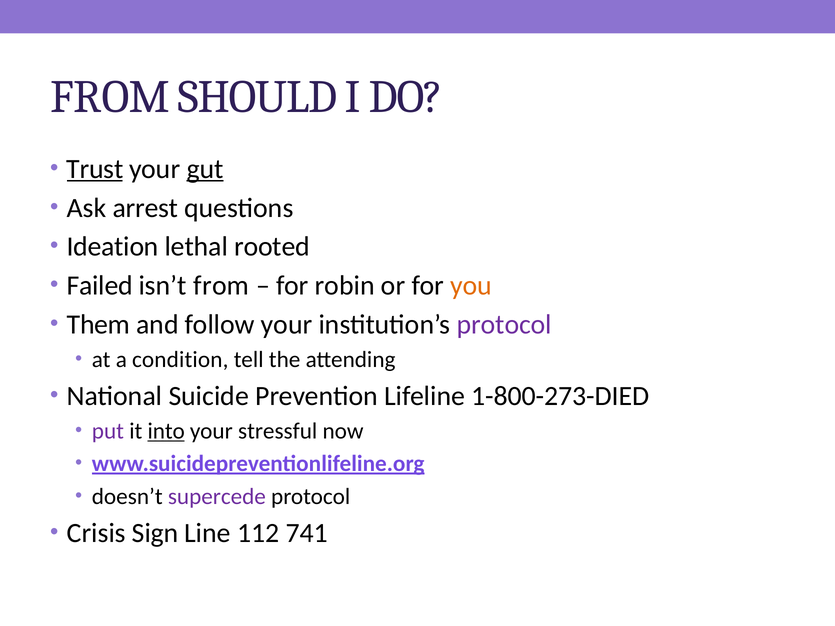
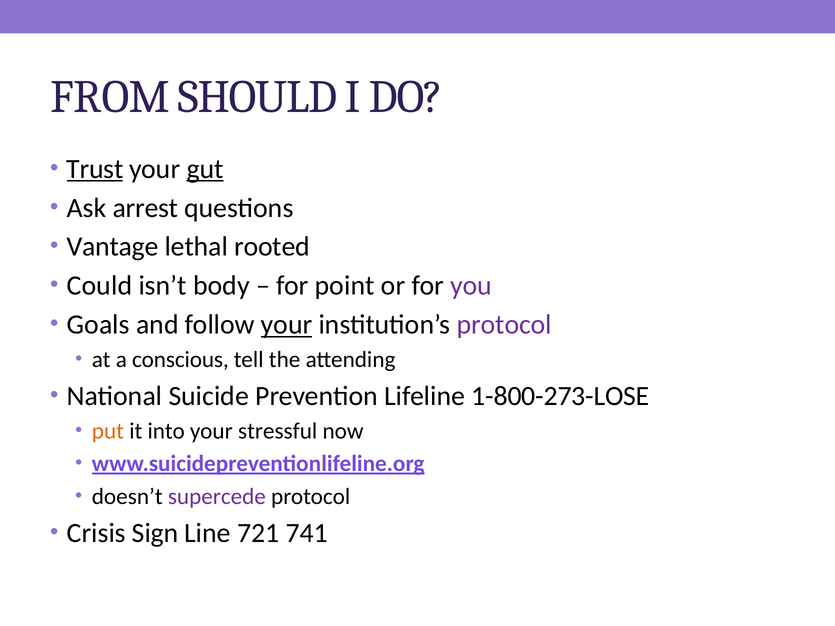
Ideation: Ideation -> Vantage (113, 247)
Failed: Failed -> Could (100, 286)
isn’t from: from -> body (221, 286)
robin: robin -> point (345, 286)
you colour: orange -> purple (471, 286)
Them: Them -> Goals (98, 325)
your underline: none -> present (287, 325)
condition: condition -> conscious (180, 360)
1-800-273-DIED: 1-800-273-DIED -> 1-800-273-LOSE (560, 396)
put colour: purple -> orange (108, 431)
into underline: present -> none (166, 431)
112: 112 -> 721 (258, 533)
